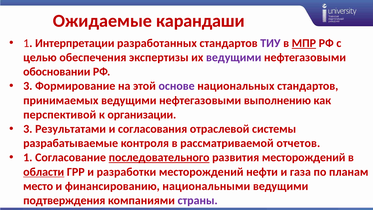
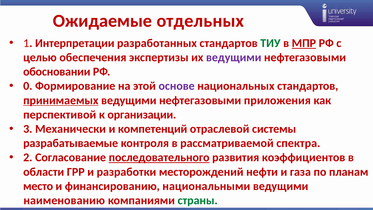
карандаши: карандаши -> отдельных (200, 21)
ТИУ colour: purple -> green (270, 43)
3: 3 -> 0 (28, 86)
принимаемых underline: none -> present (61, 100)
выполнению: выполнению -> приложения (277, 100)
Результатами: Результатами -> Механически (71, 129)
согласования: согласования -> компетенций (153, 129)
отчетов: отчетов -> спектра (298, 143)
1: 1 -> 2 (28, 157)
развития месторождений: месторождений -> коэффициентов (304, 157)
области underline: present -> none (44, 172)
подтверждения: подтверждения -> наименованию (64, 200)
страны colour: purple -> green (198, 200)
